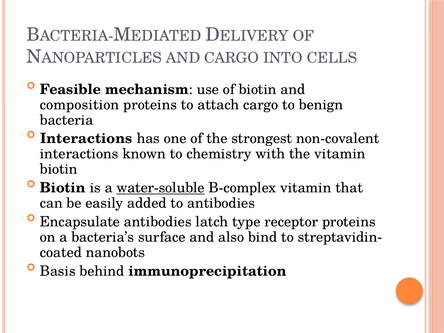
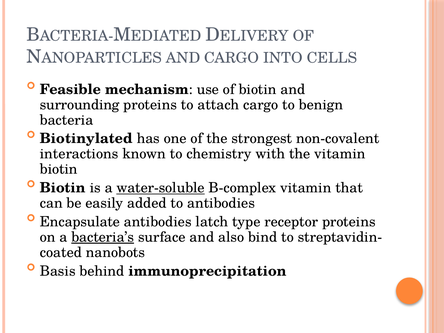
composition: composition -> surrounding (80, 105)
Interactions: Interactions -> Biotinylated (86, 139)
bacteria’s underline: none -> present (103, 237)
